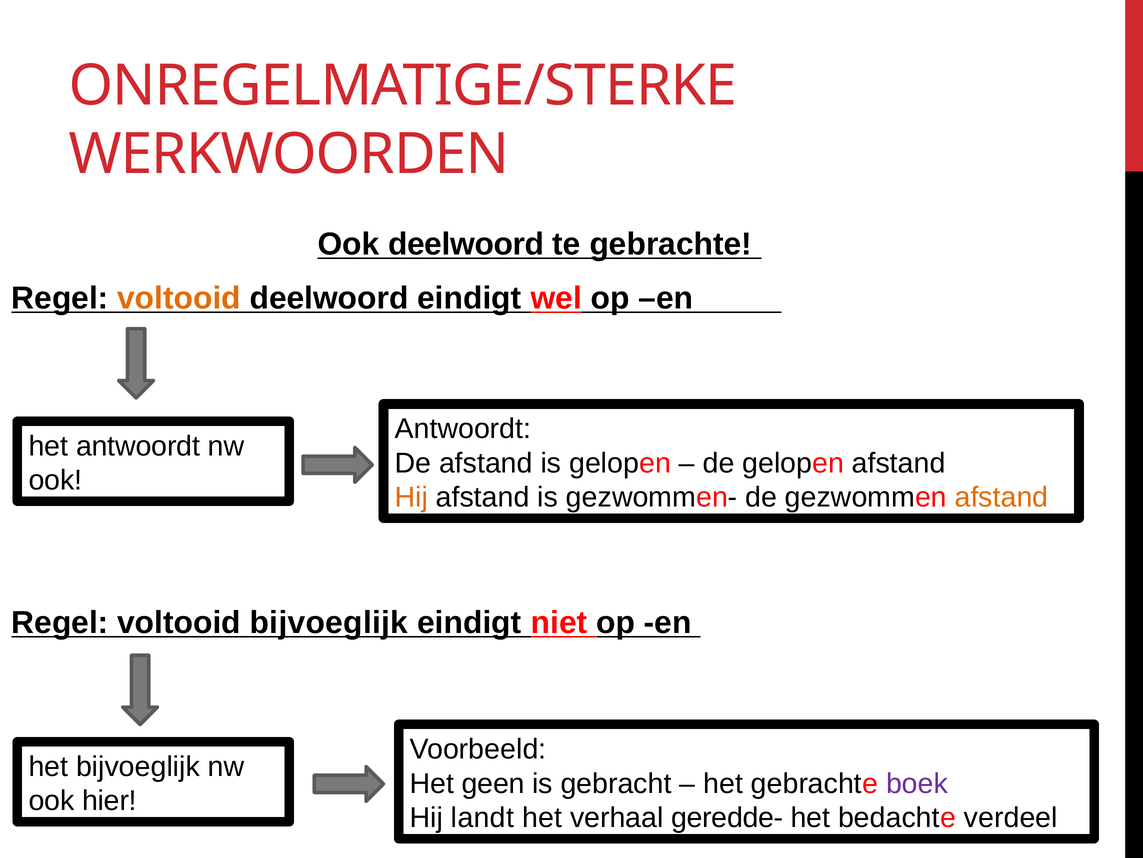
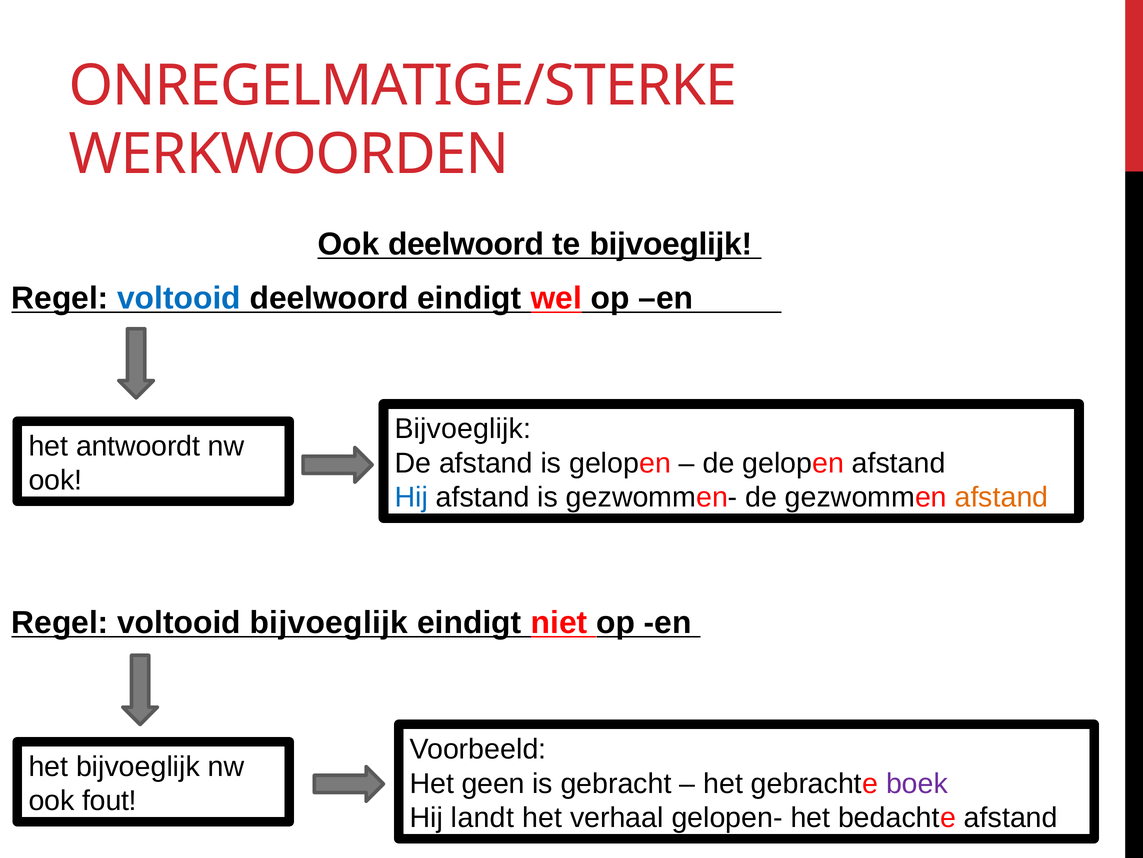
te gebrachte: gebrachte -> bijvoeglijk (671, 244)
voltooid colour: orange -> blue (179, 298)
Antwoordt: Antwoordt -> Bijvoeglijk (463, 428)
Hij colour: orange -> blue (411, 497)
hier: hier -> fout (110, 800)
geredde-: geredde- -> gelopen- (727, 817)
bedachte verdeel: verdeel -> afstand (1011, 817)
